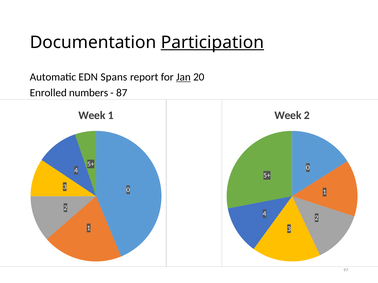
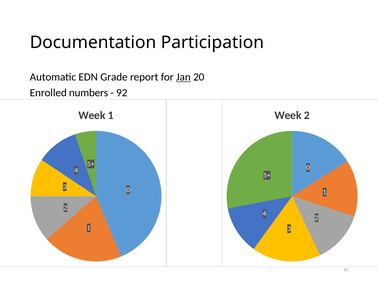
Participation underline: present -> none (212, 42)
Spans: Spans -> Grade (114, 77)
87: 87 -> 92 (122, 93)
